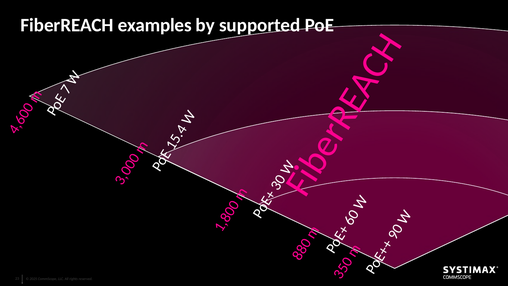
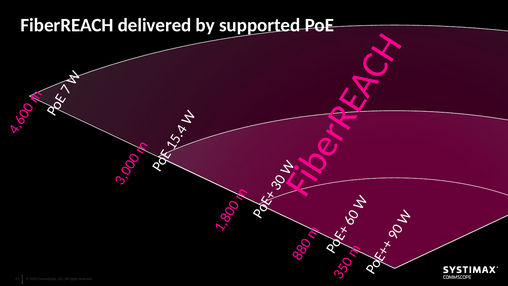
examples: examples -> delivered (155, 25)
